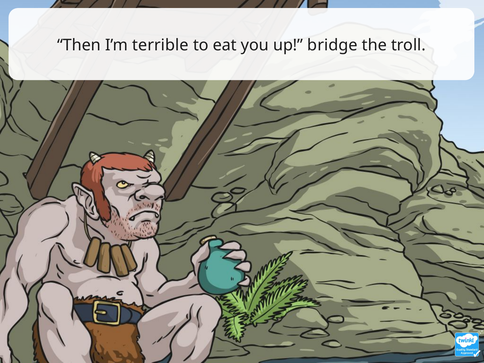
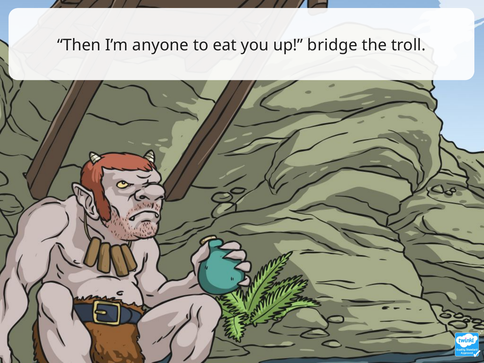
terrible: terrible -> anyone (160, 45)
